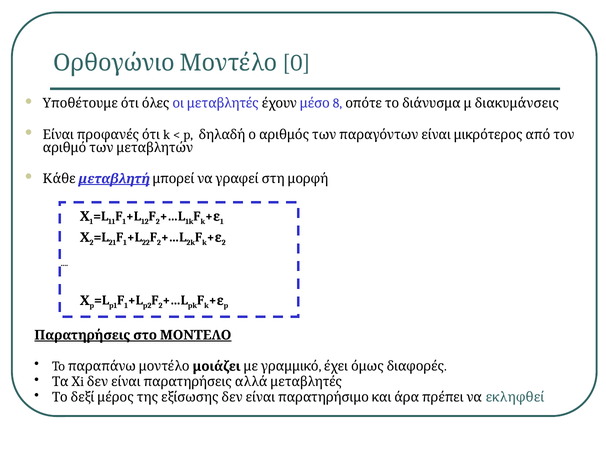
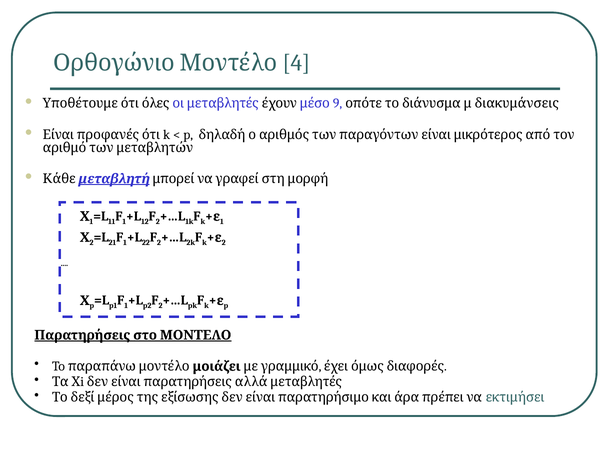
0: 0 -> 4 (296, 63)
8: 8 -> 9 (338, 104)
εκληφθεί: εκληφθεί -> εκτιμήσει (515, 398)
